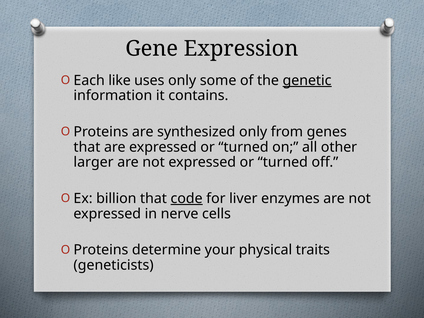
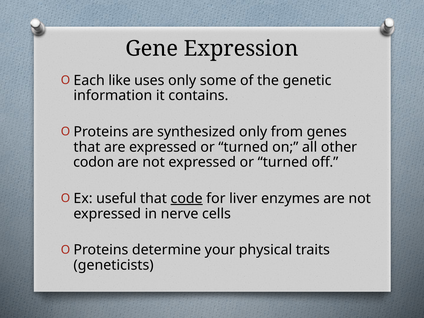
genetic underline: present -> none (307, 80)
larger: larger -> codon (94, 162)
billion: billion -> useful (116, 198)
